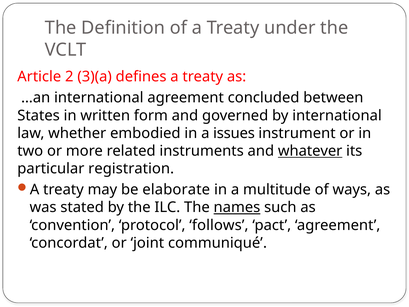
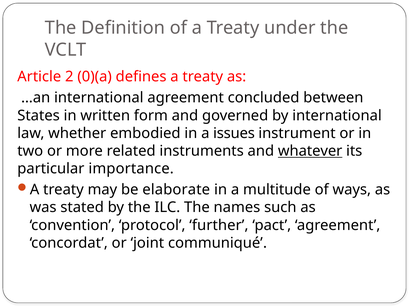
3)(a: 3)(a -> 0)(a (95, 77)
registration: registration -> importance (131, 169)
names underline: present -> none (237, 207)
follows: follows -> further (219, 225)
